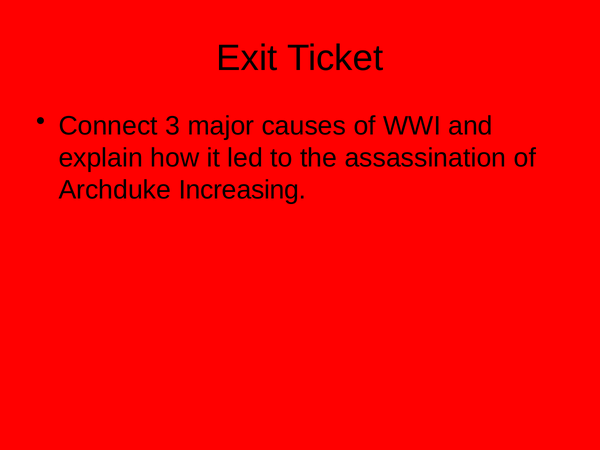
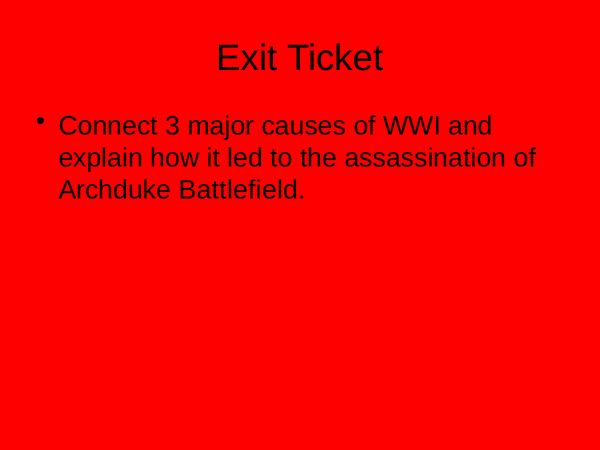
Increasing: Increasing -> Battlefield (242, 190)
